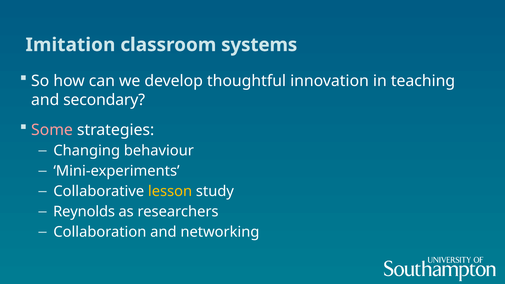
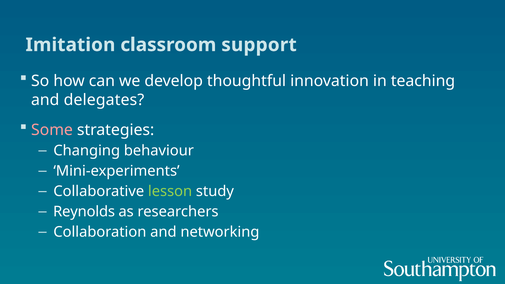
systems: systems -> support (259, 45)
secondary: secondary -> delegates (104, 100)
lesson colour: yellow -> light green (170, 191)
